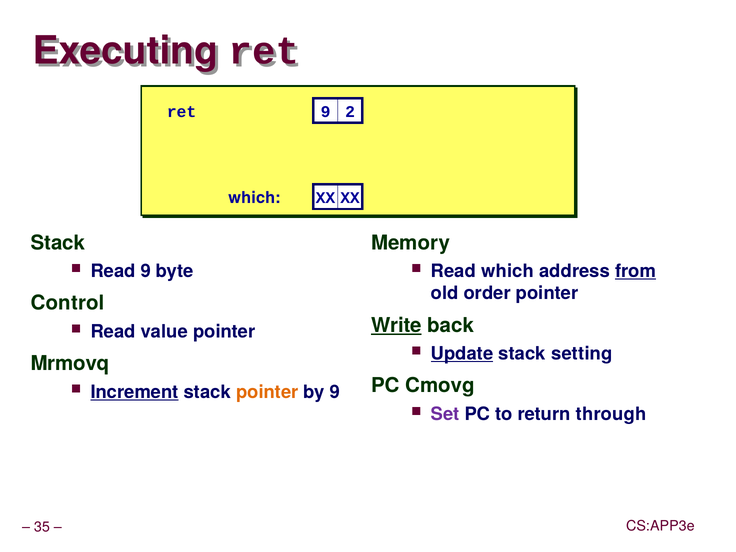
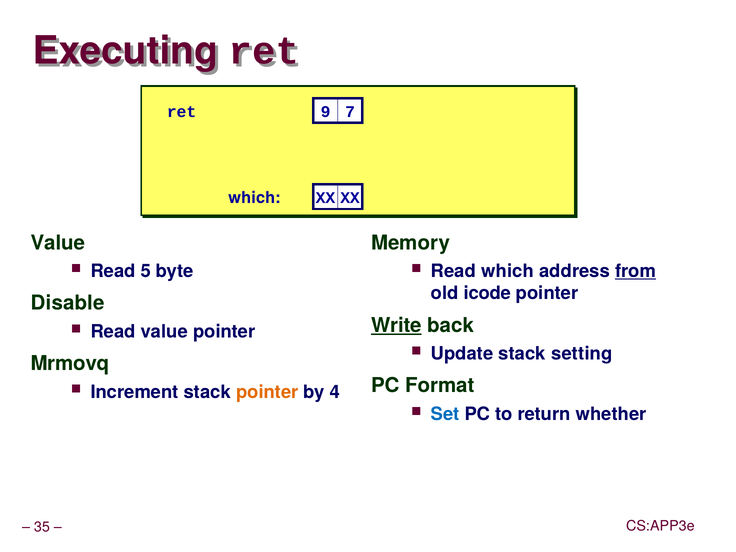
2: 2 -> 7 (350, 112)
Stack: Stack -> Value (58, 243)
Read 9: 9 -> 5 (146, 271)
order: order -> icode (487, 293)
Control: Control -> Disable (68, 303)
Update underline: present -> none (462, 354)
Cmovg: Cmovg -> Format (440, 386)
Increment underline: present -> none (135, 392)
by 9: 9 -> 4 (335, 392)
Set colour: purple -> blue (445, 414)
through: through -> whether (611, 414)
